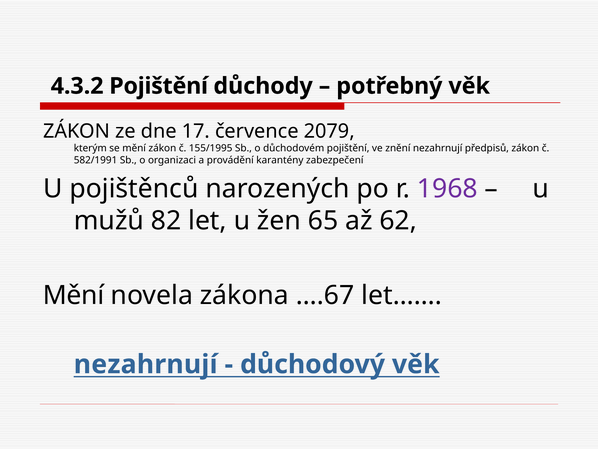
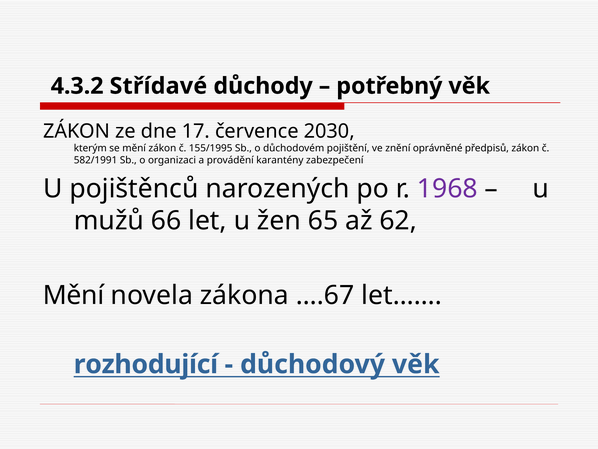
4.3.2 Pojištění: Pojištění -> Střídavé (158, 86)
2079: 2079 -> 2030 (329, 131)
znění nezahrnují: nezahrnují -> oprávněné (438, 148)
82: 82 -> 66 (166, 220)
nezahrnují: nezahrnují -> rozhodující (146, 364)
